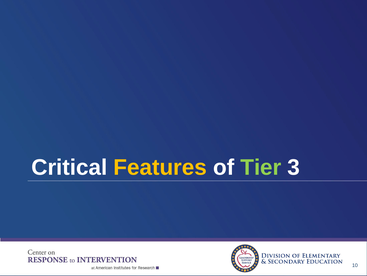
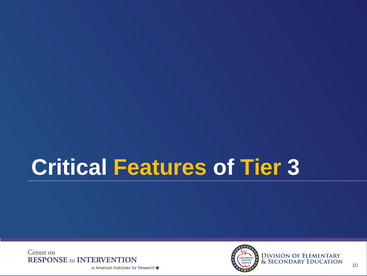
Tier colour: light green -> yellow (261, 167)
